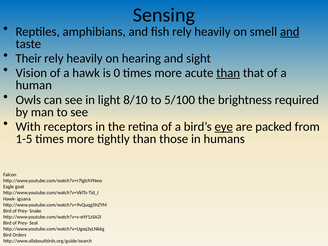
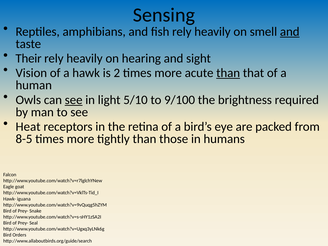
0: 0 -> 2 (117, 73)
see underline: none -> present (74, 100)
8/10: 8/10 -> 5/10 (135, 100)
5/100: 5/100 -> 9/100 (180, 100)
With: With -> Heat (28, 127)
eye underline: present -> none (224, 127)
1-5: 1-5 -> 8-5 (24, 139)
